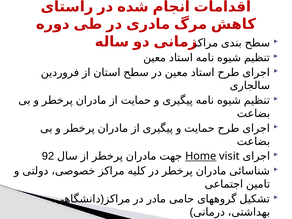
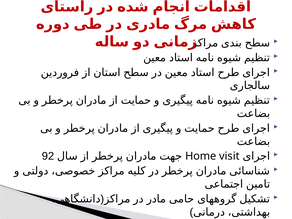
Home underline: present -> none (201, 156)
